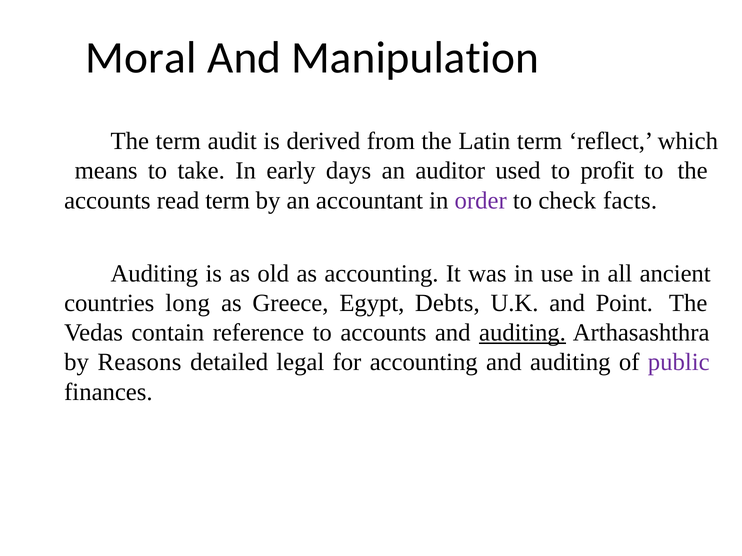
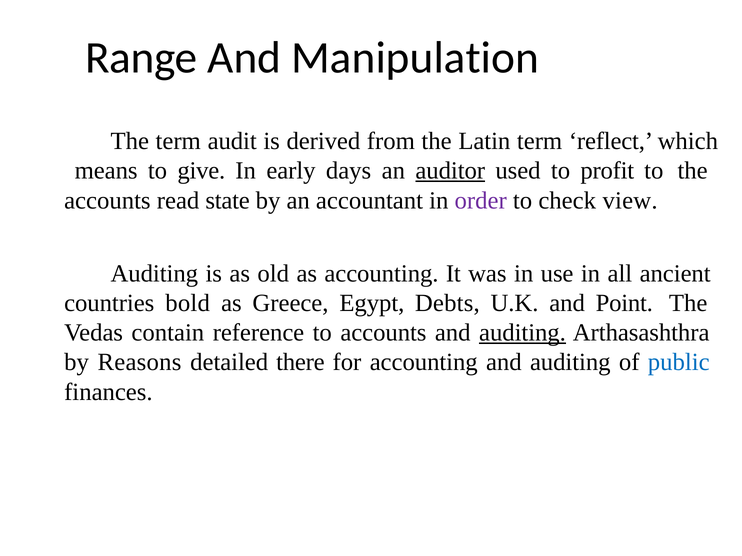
Moral: Moral -> Range (141, 58)
take: take -> give (201, 171)
auditor underline: none -> present (450, 171)
read term: term -> state (228, 201)
facts: facts -> view (630, 201)
long: long -> bold (188, 303)
legal: legal -> there (300, 363)
public colour: purple -> blue (679, 363)
